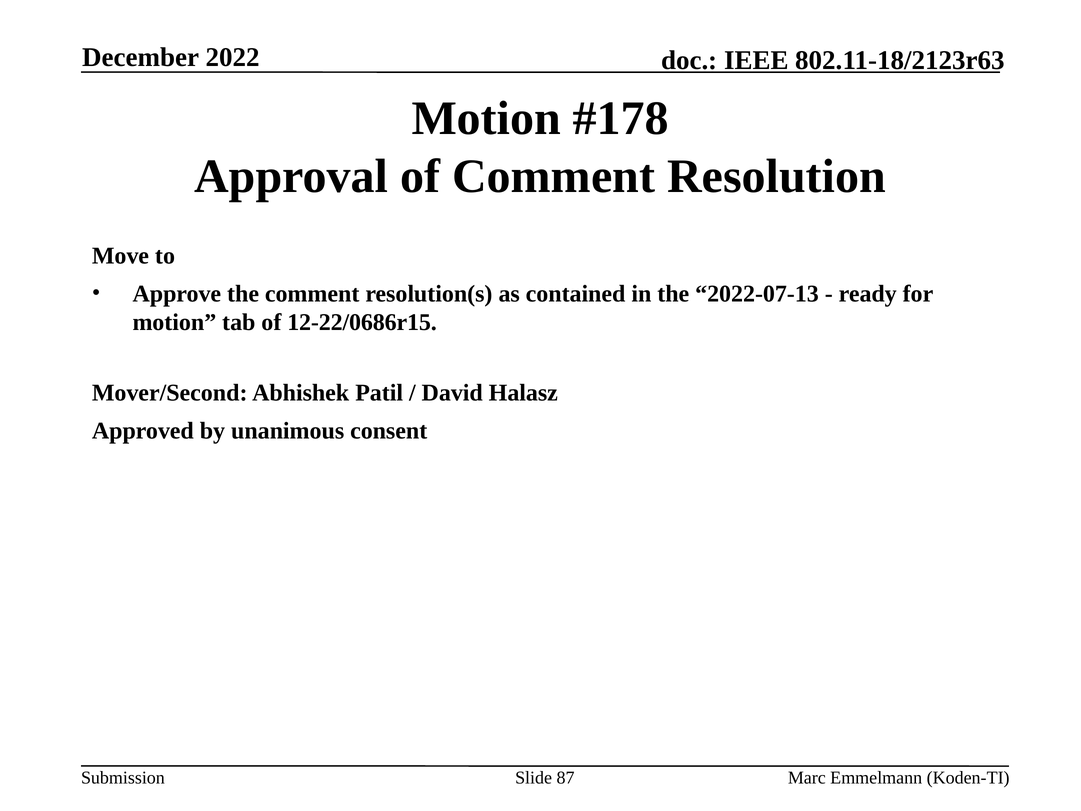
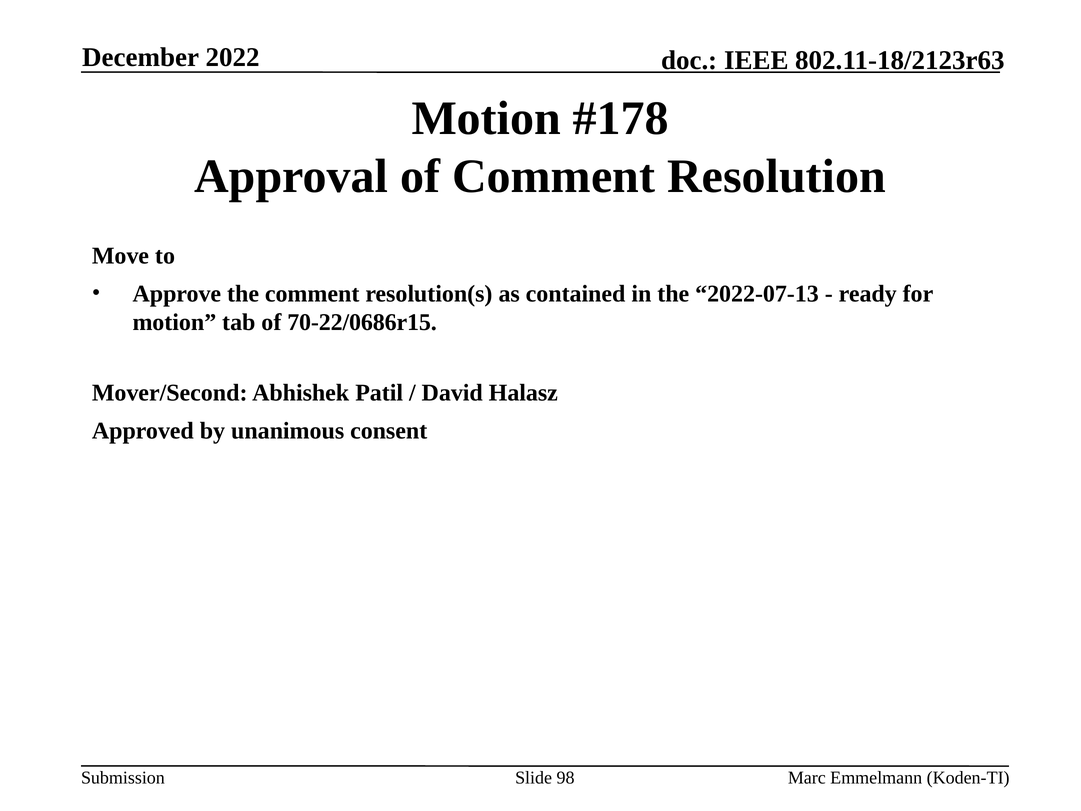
12-22/0686r15: 12-22/0686r15 -> 70-22/0686r15 (362, 322)
87: 87 -> 98 (566, 778)
